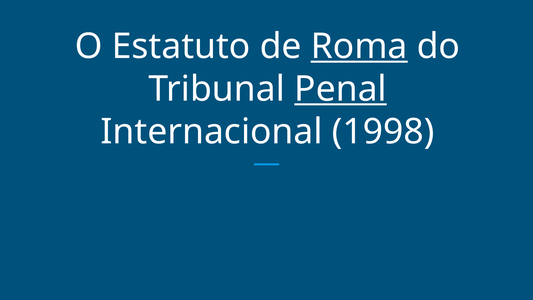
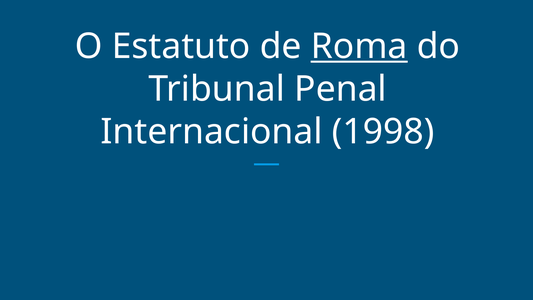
Penal underline: present -> none (340, 89)
